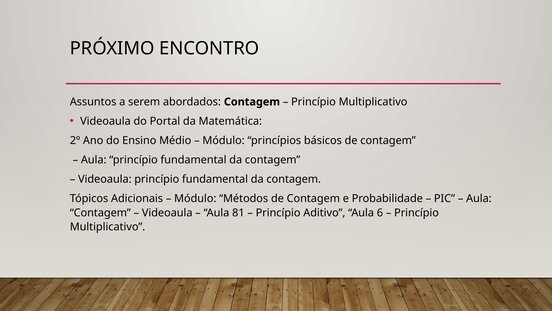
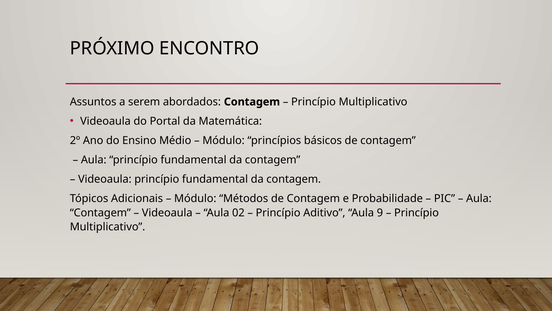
81: 81 -> 02 (238, 212)
6: 6 -> 9 (380, 212)
